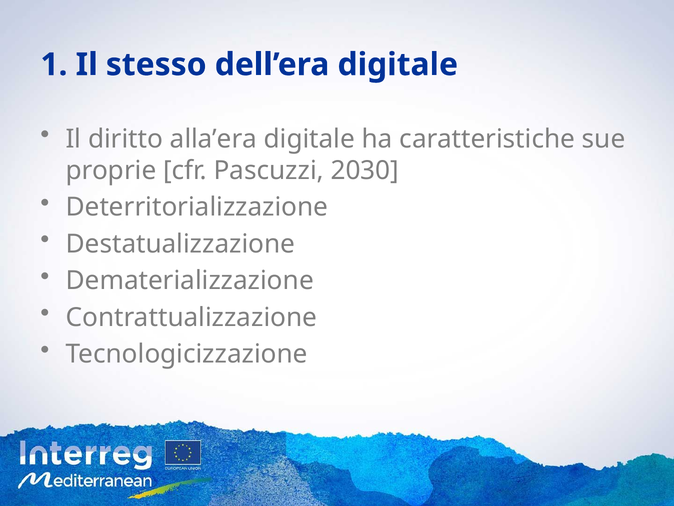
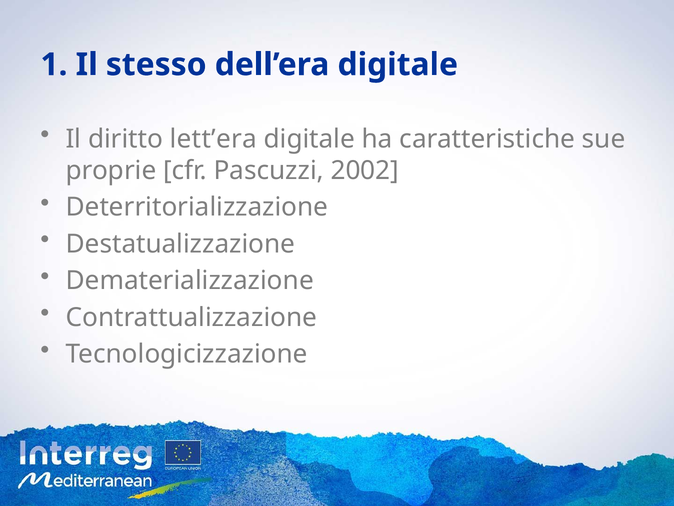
alla’era: alla’era -> lett’era (213, 139)
2030: 2030 -> 2002 (365, 170)
